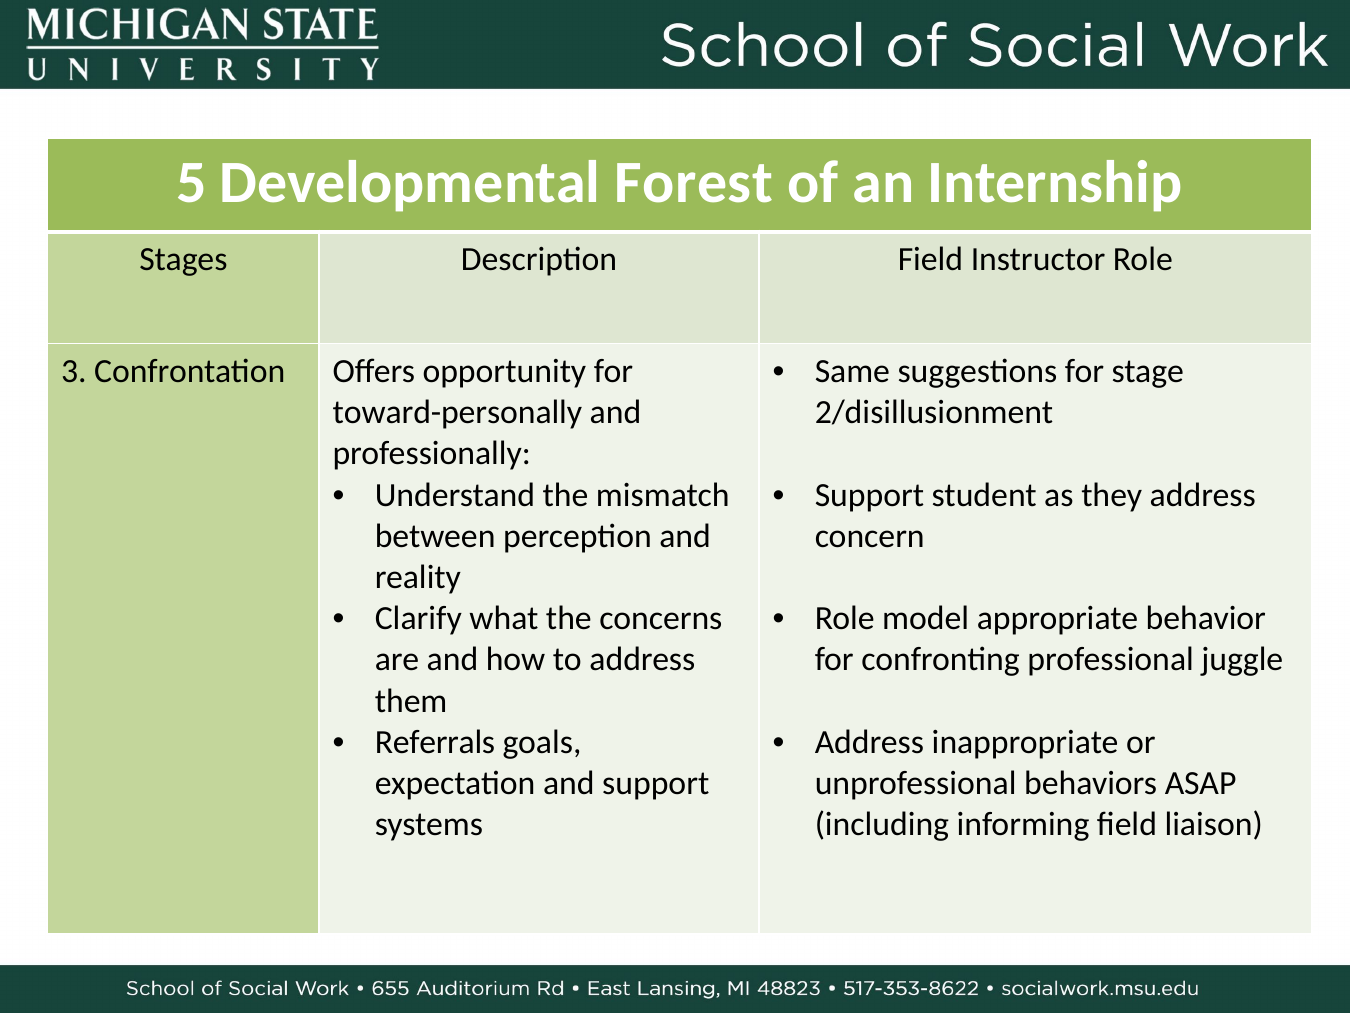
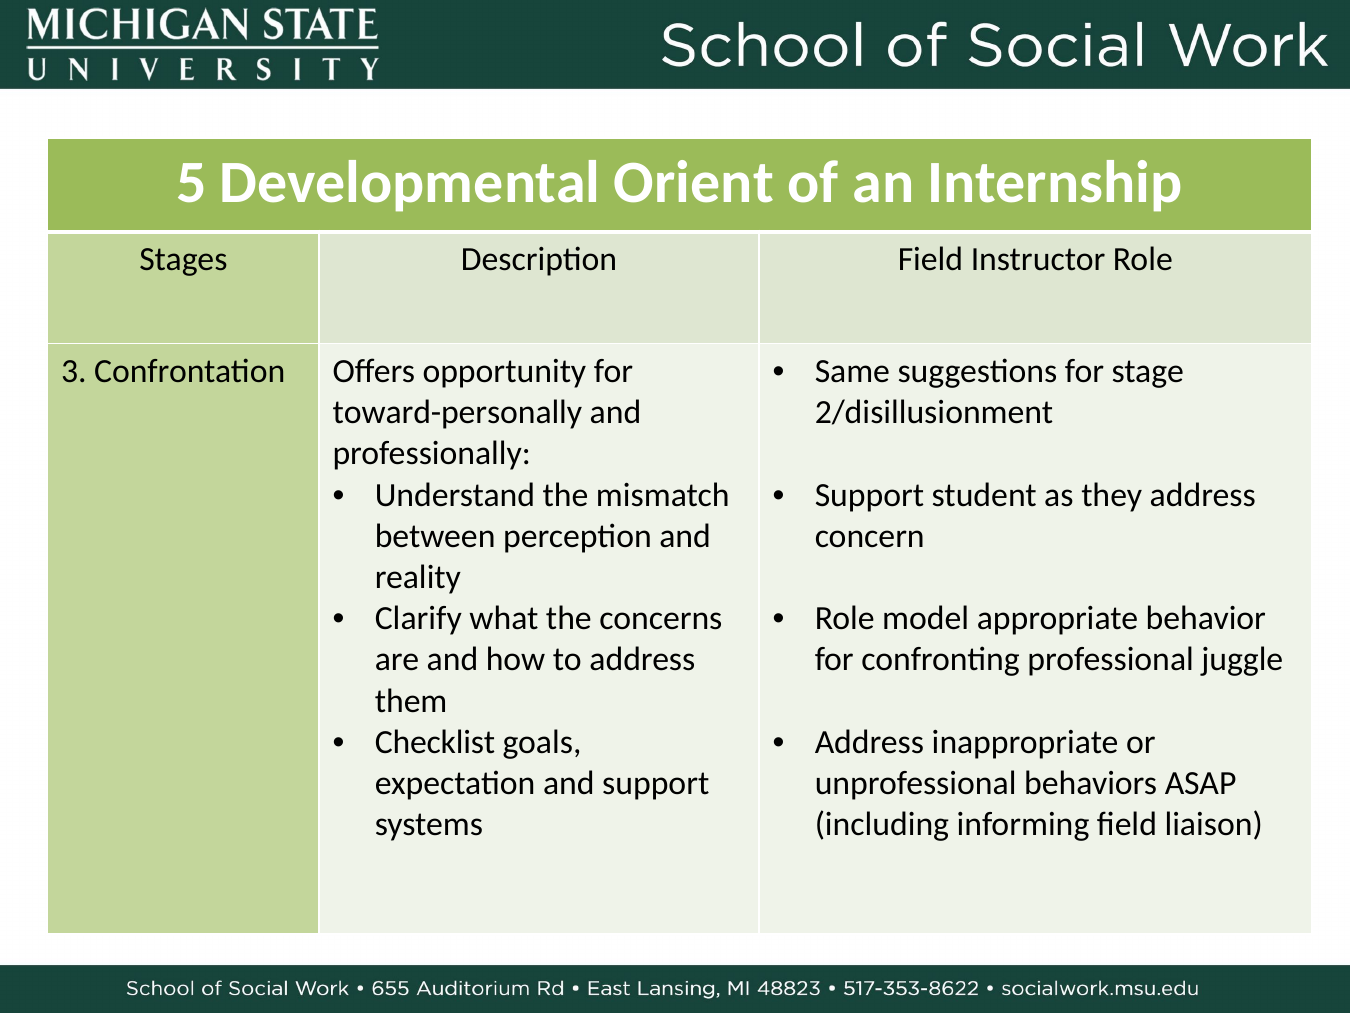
Forest: Forest -> Orient (694, 182)
Referrals: Referrals -> Checklist (435, 742)
